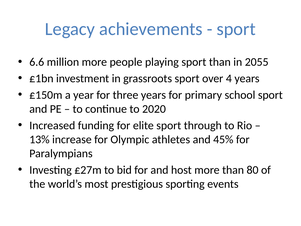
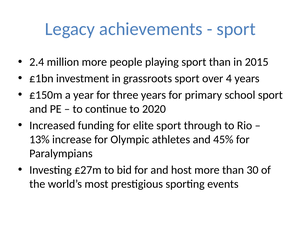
6.6: 6.6 -> 2.4 (37, 62)
2055: 2055 -> 2015 (257, 62)
80: 80 -> 30 (253, 170)
